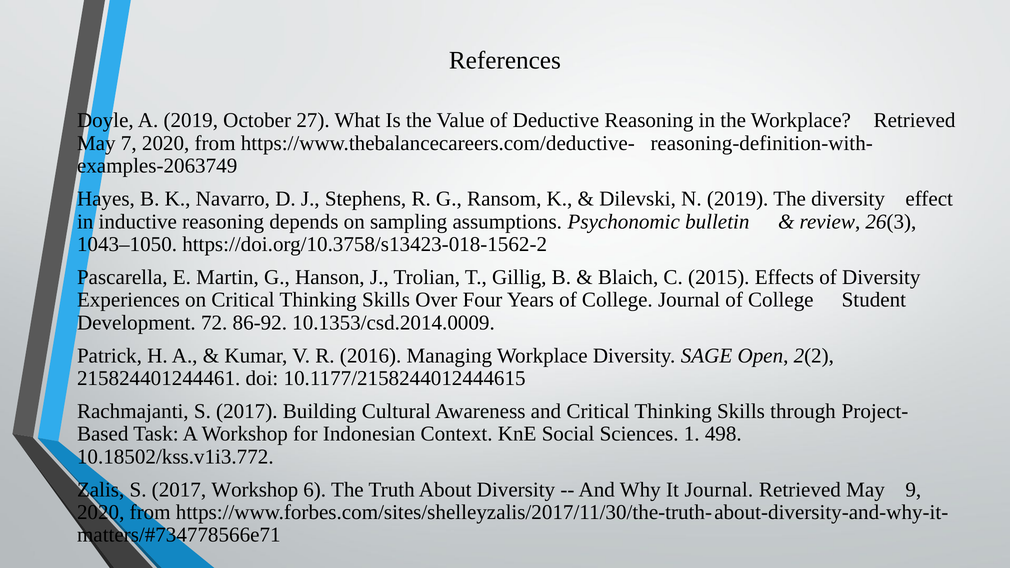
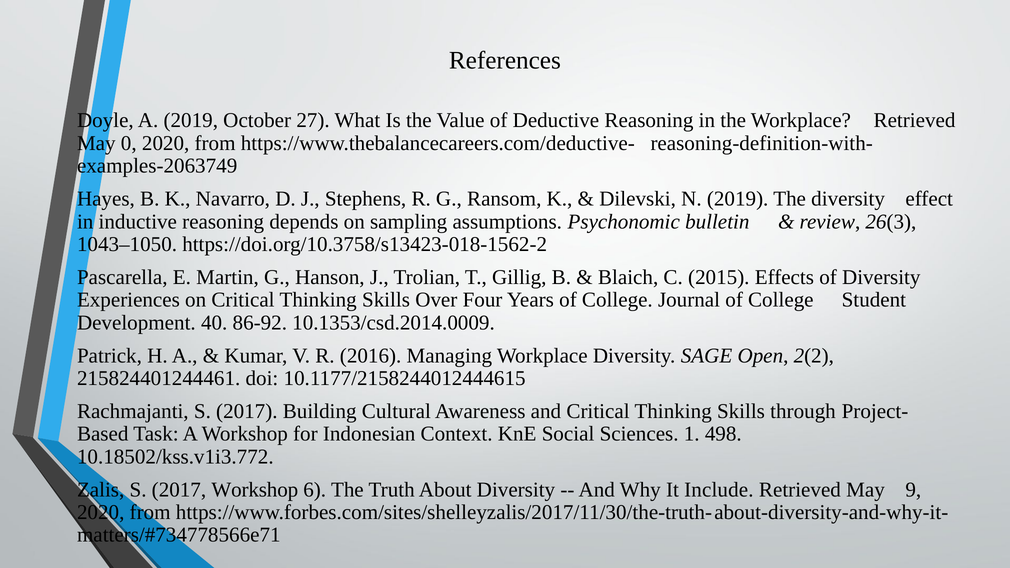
7: 7 -> 0 (129, 143)
72: 72 -> 40 (214, 323)
It Journal: Journal -> Include (719, 490)
